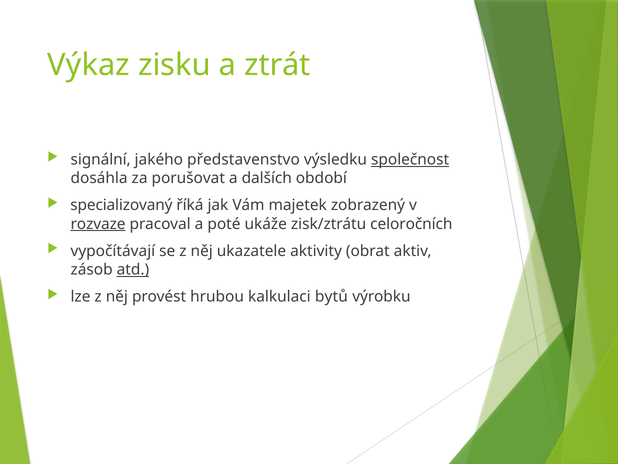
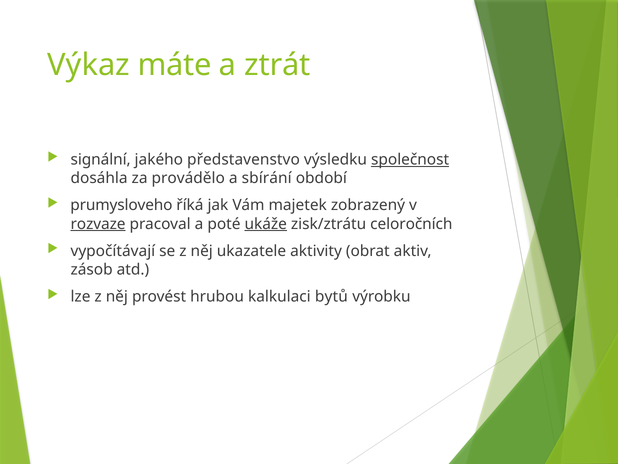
zisku: zisku -> máte (175, 65)
porušovat: porušovat -> provádělo (188, 178)
dalších: dalších -> sbírání (267, 178)
specializovaný: specializovaný -> prumysloveho (121, 205)
ukáže underline: none -> present (266, 224)
atd underline: present -> none (133, 269)
